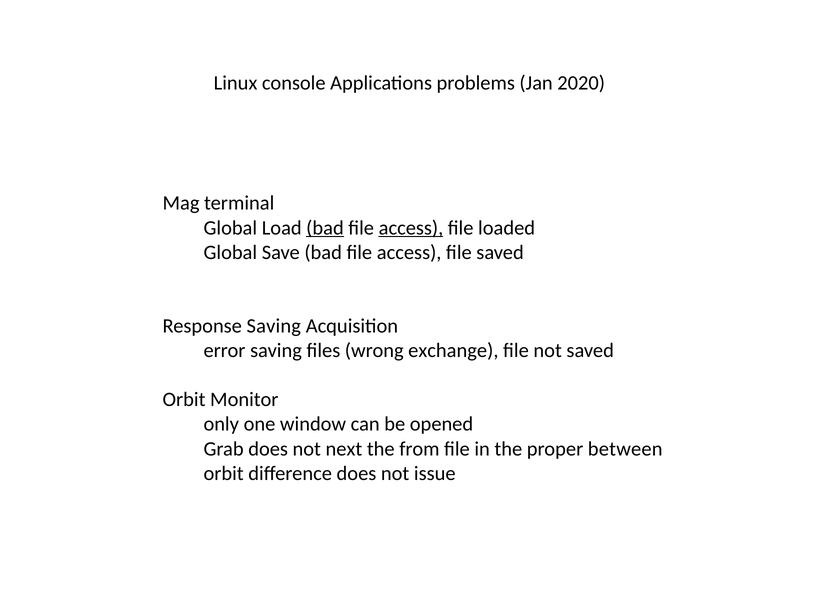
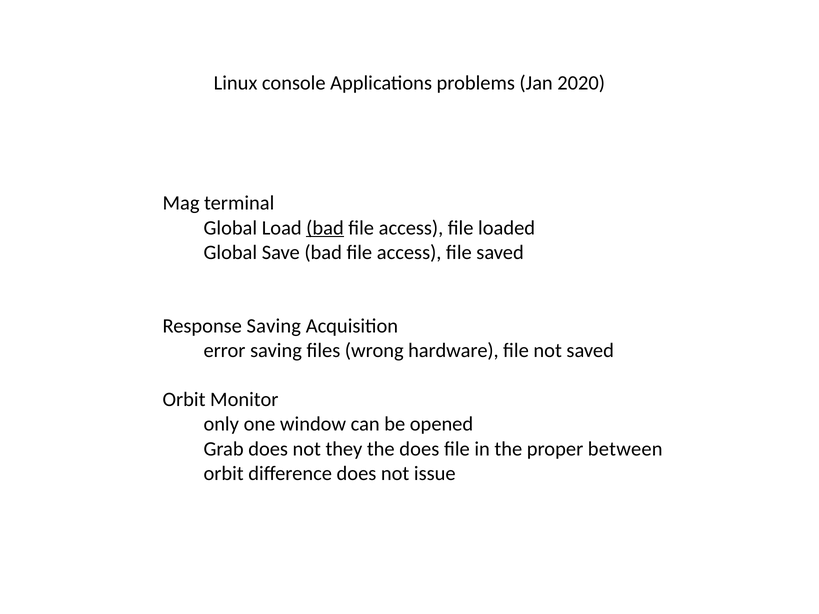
access underline: present -> none (411, 228)
exchange: exchange -> hardware (453, 351)
next: next -> they (344, 449)
the from: from -> does (419, 449)
